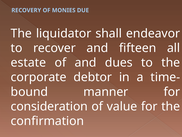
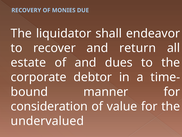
fifteen: fifteen -> return (138, 48)
confirmation: confirmation -> undervalued (47, 121)
